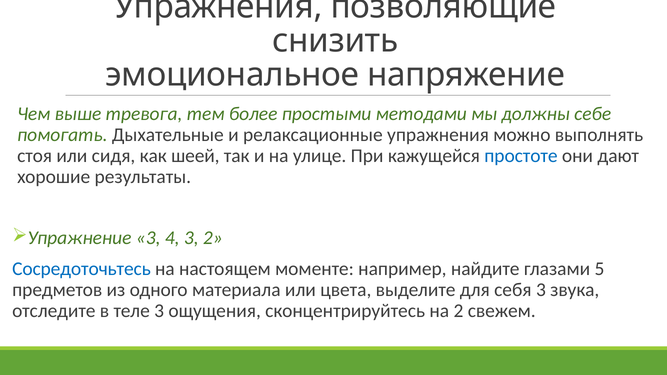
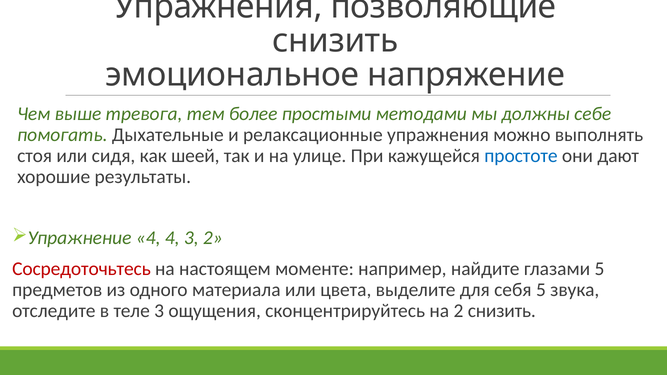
Упражнение 3: 3 -> 4 (148, 238)
Сосредоточьтесь colour: blue -> red (81, 269)
себя 3: 3 -> 5 (541, 290)
2 свежем: свежем -> снизить (502, 311)
